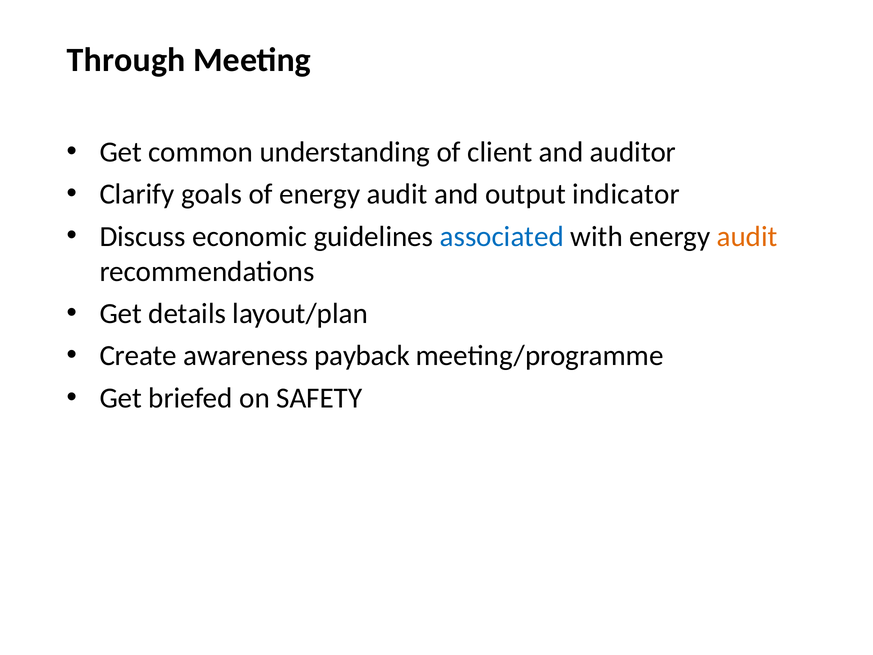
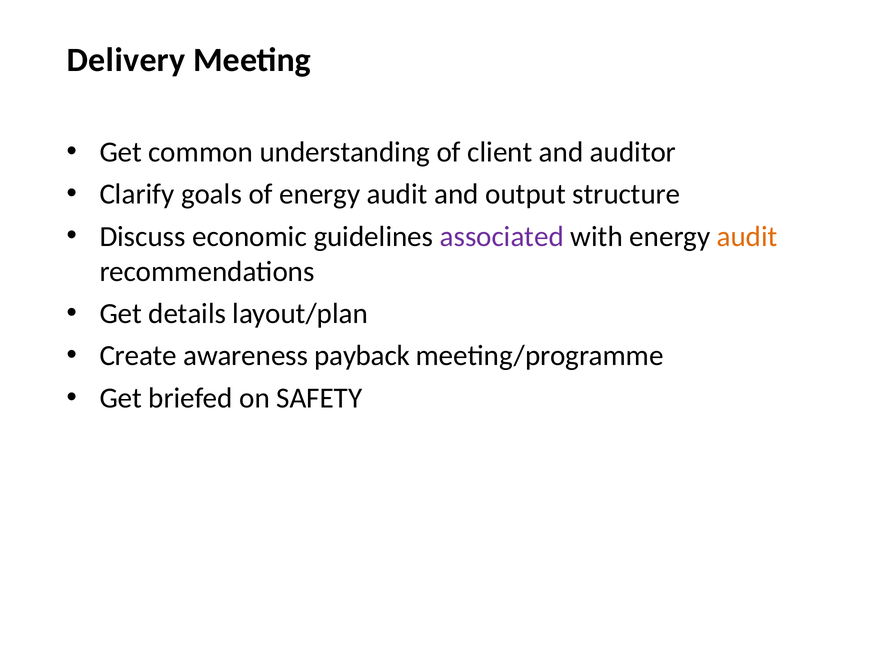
Through: Through -> Delivery (126, 60)
indicator: indicator -> structure (626, 194)
associated colour: blue -> purple (502, 236)
